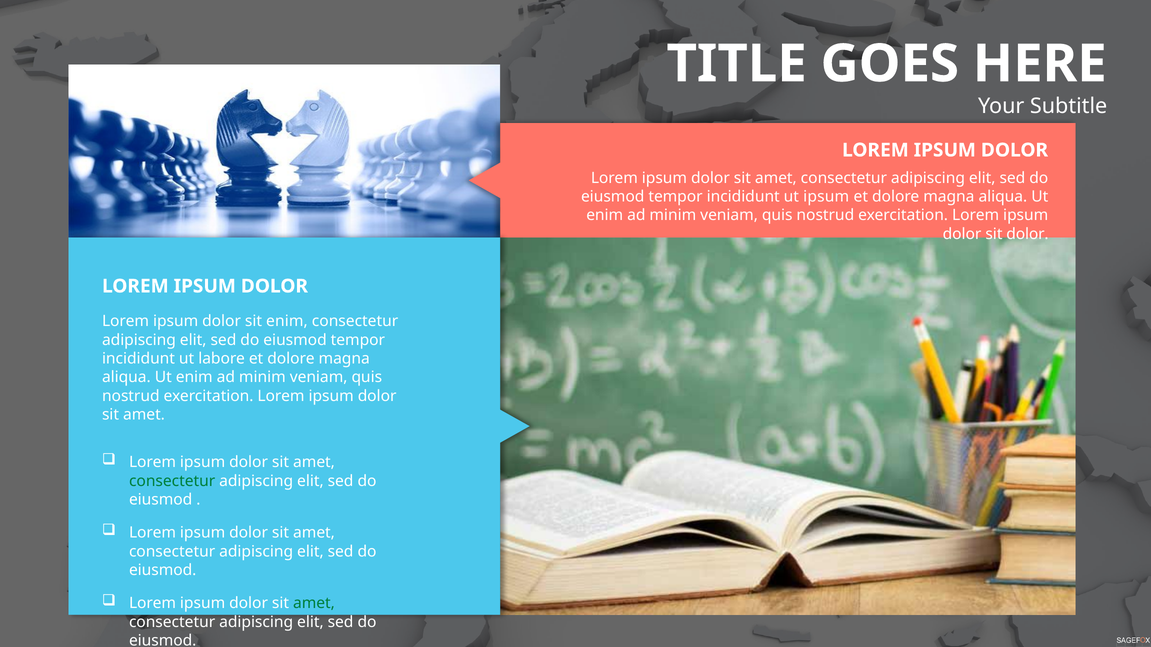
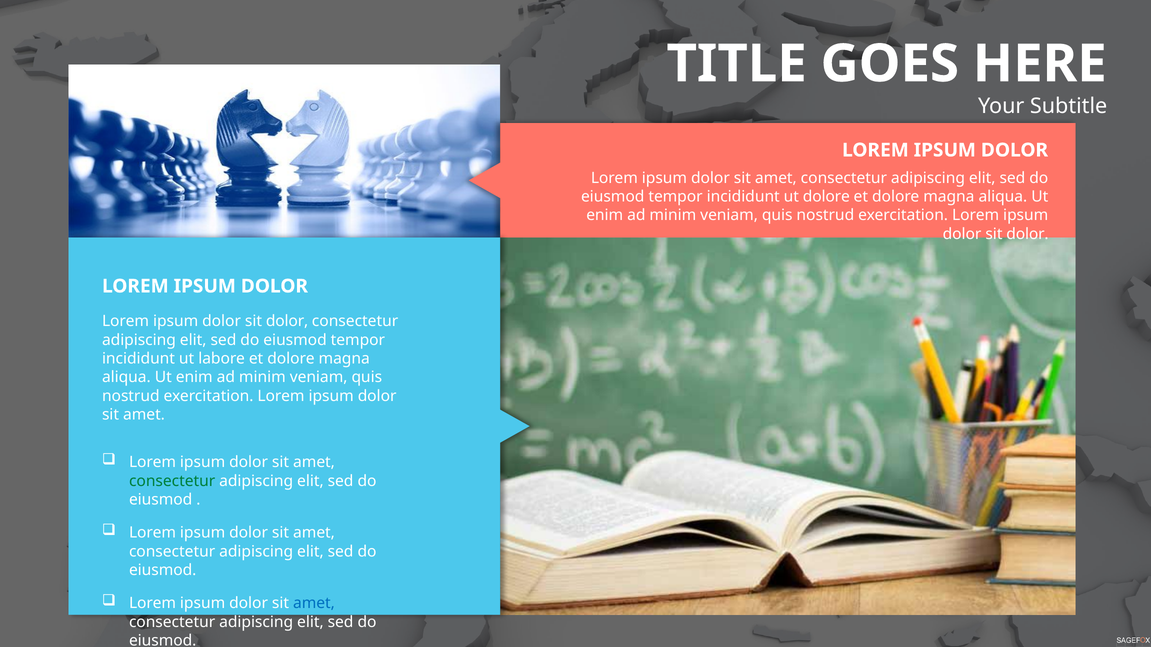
ut ipsum: ipsum -> dolore (826, 197)
enim: enim -> dolor (287, 321)
amet colour: green -> blue (314, 604)
